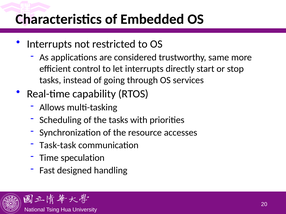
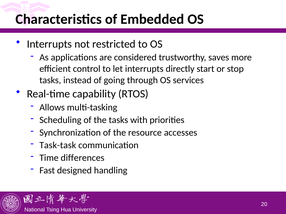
same: same -> saves (219, 58)
speculation: speculation -> differences (83, 158)
